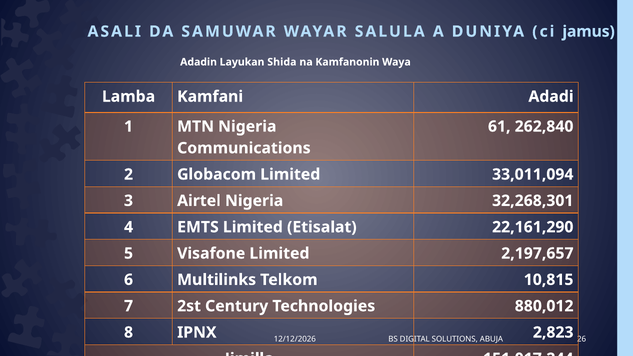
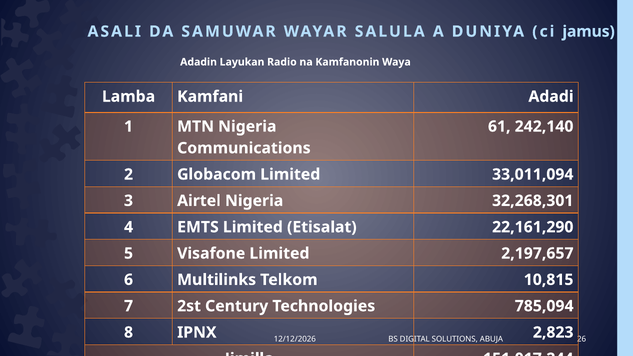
Shida: Shida -> Radio (282, 62)
262,840: 262,840 -> 242,140 (544, 127)
880,012: 880,012 -> 785,094 (544, 306)
